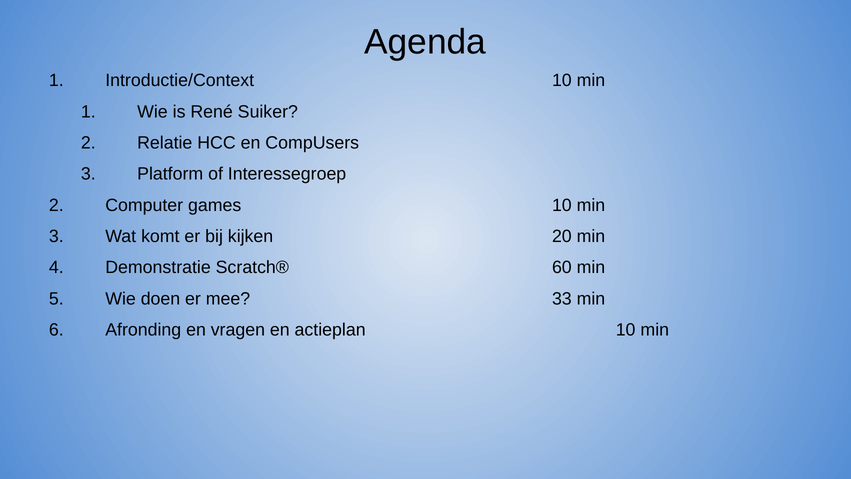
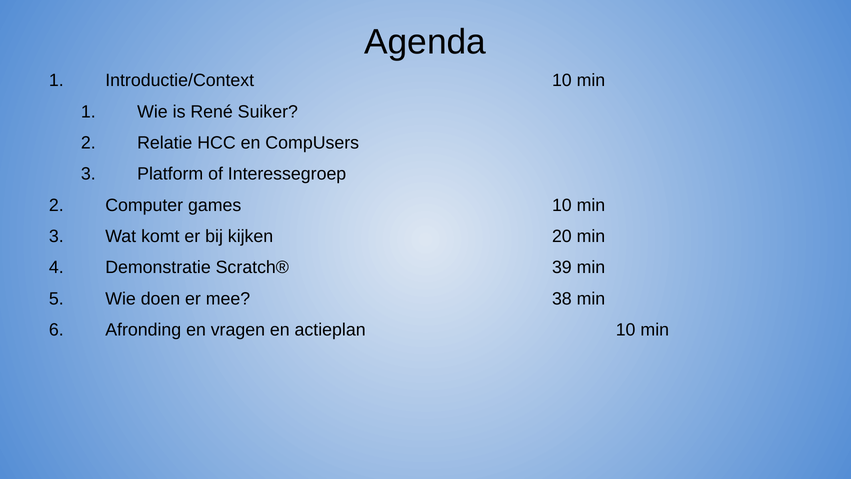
60: 60 -> 39 (562, 267)
33: 33 -> 38 (562, 299)
